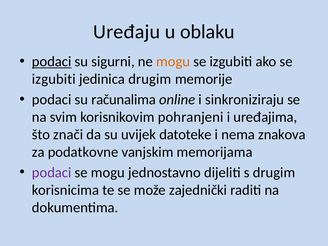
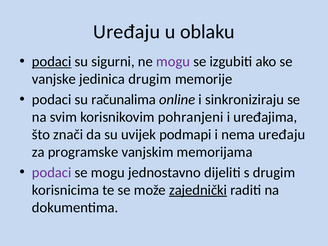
mogu colour: orange -> purple (173, 62)
izgubiti: izgubiti -> vanjske (54, 79)
datoteke: datoteke -> podmapi (185, 135)
nema znakova: znakova -> uređaju (282, 135)
podatkovne: podatkovne -> programske (83, 152)
zajednički underline: none -> present (198, 190)
